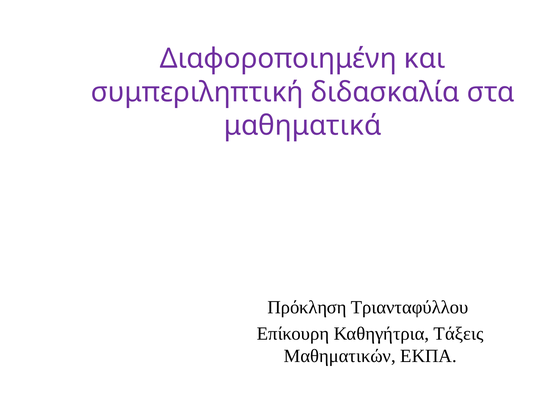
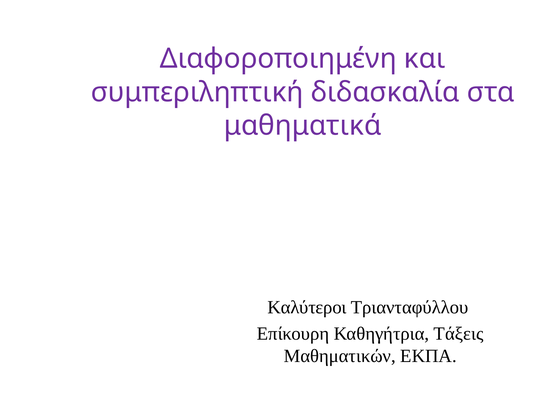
Πρόκληση: Πρόκληση -> Καλύτεροι (307, 308)
